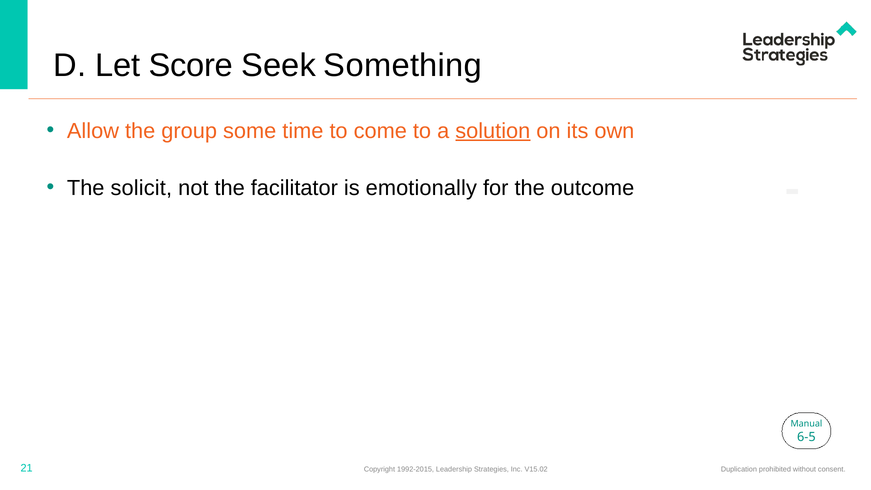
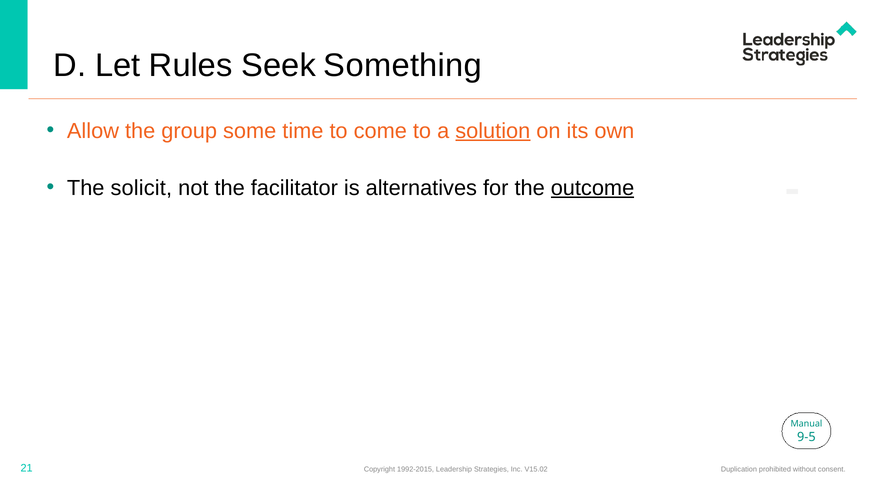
Score: Score -> Rules (191, 65)
emotionally: emotionally -> alternatives (421, 188)
outcome underline: none -> present (593, 188)
6-5: 6-5 -> 9-5 (806, 437)
